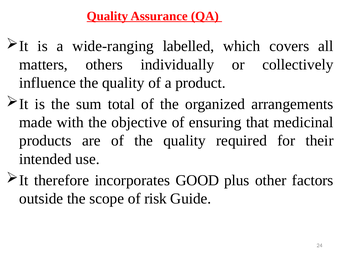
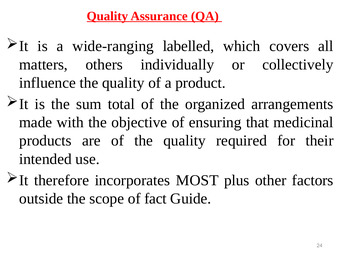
GOOD: GOOD -> MOST (197, 181)
risk: risk -> fact (155, 199)
